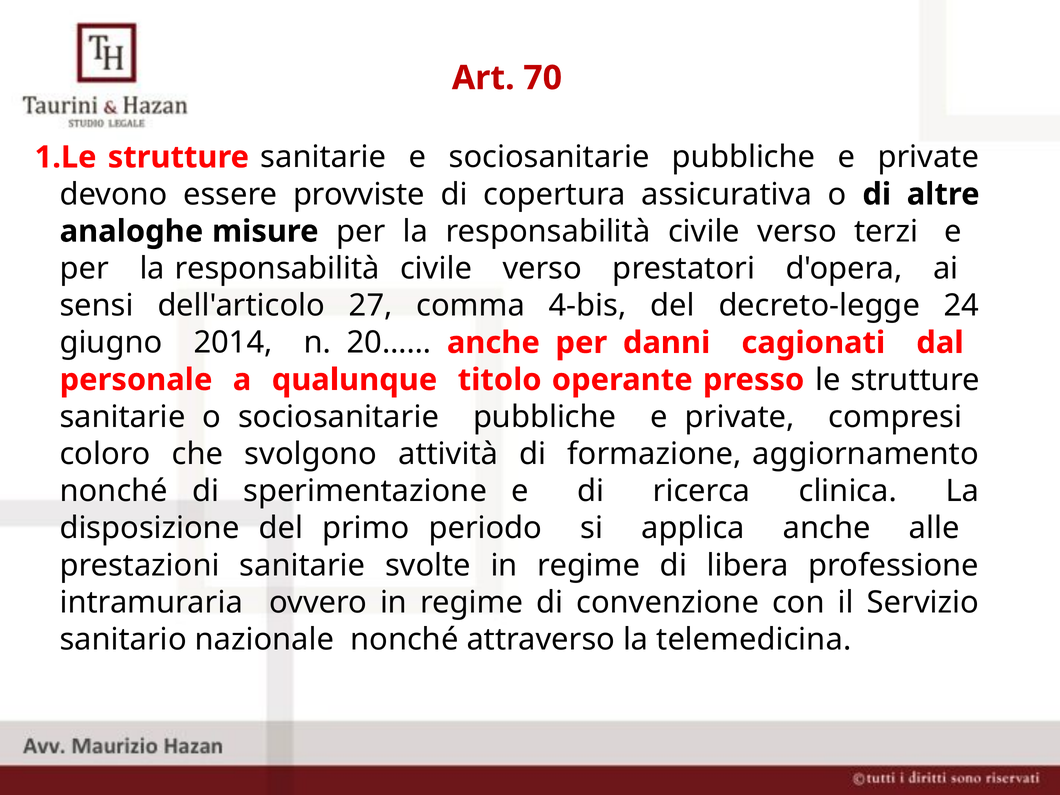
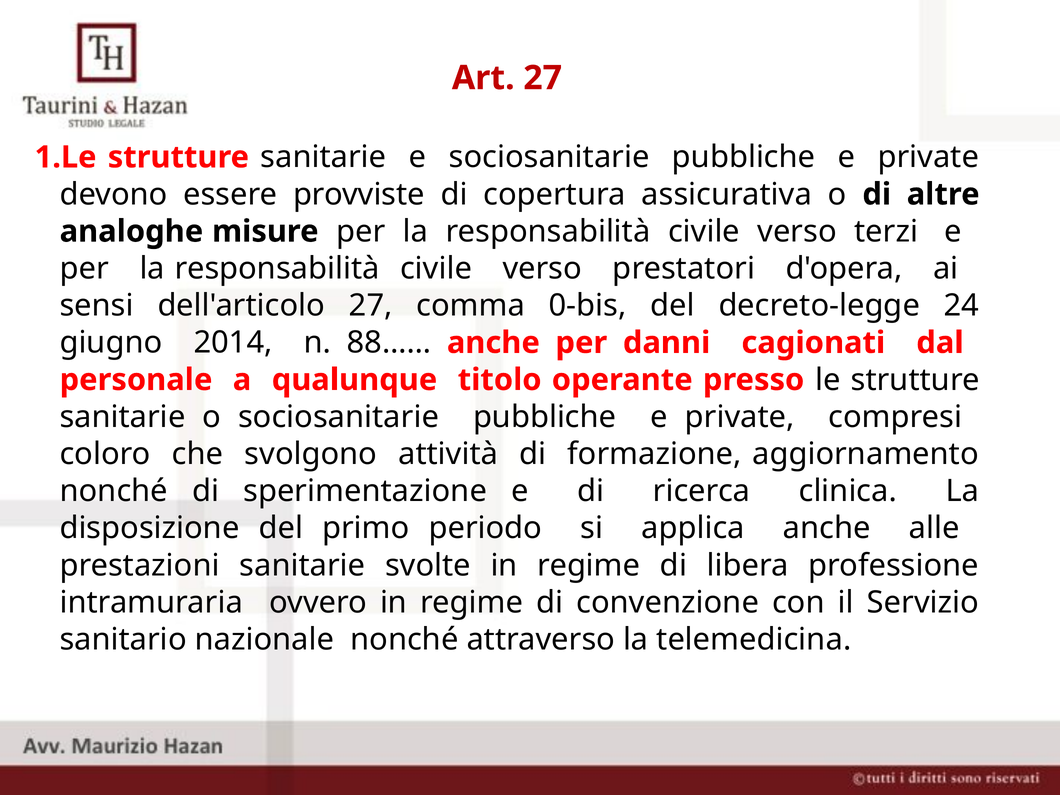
Art 70: 70 -> 27 (543, 78)
4-bis: 4-bis -> 0-bis (588, 306)
20……: 20…… -> 88…… (389, 343)
